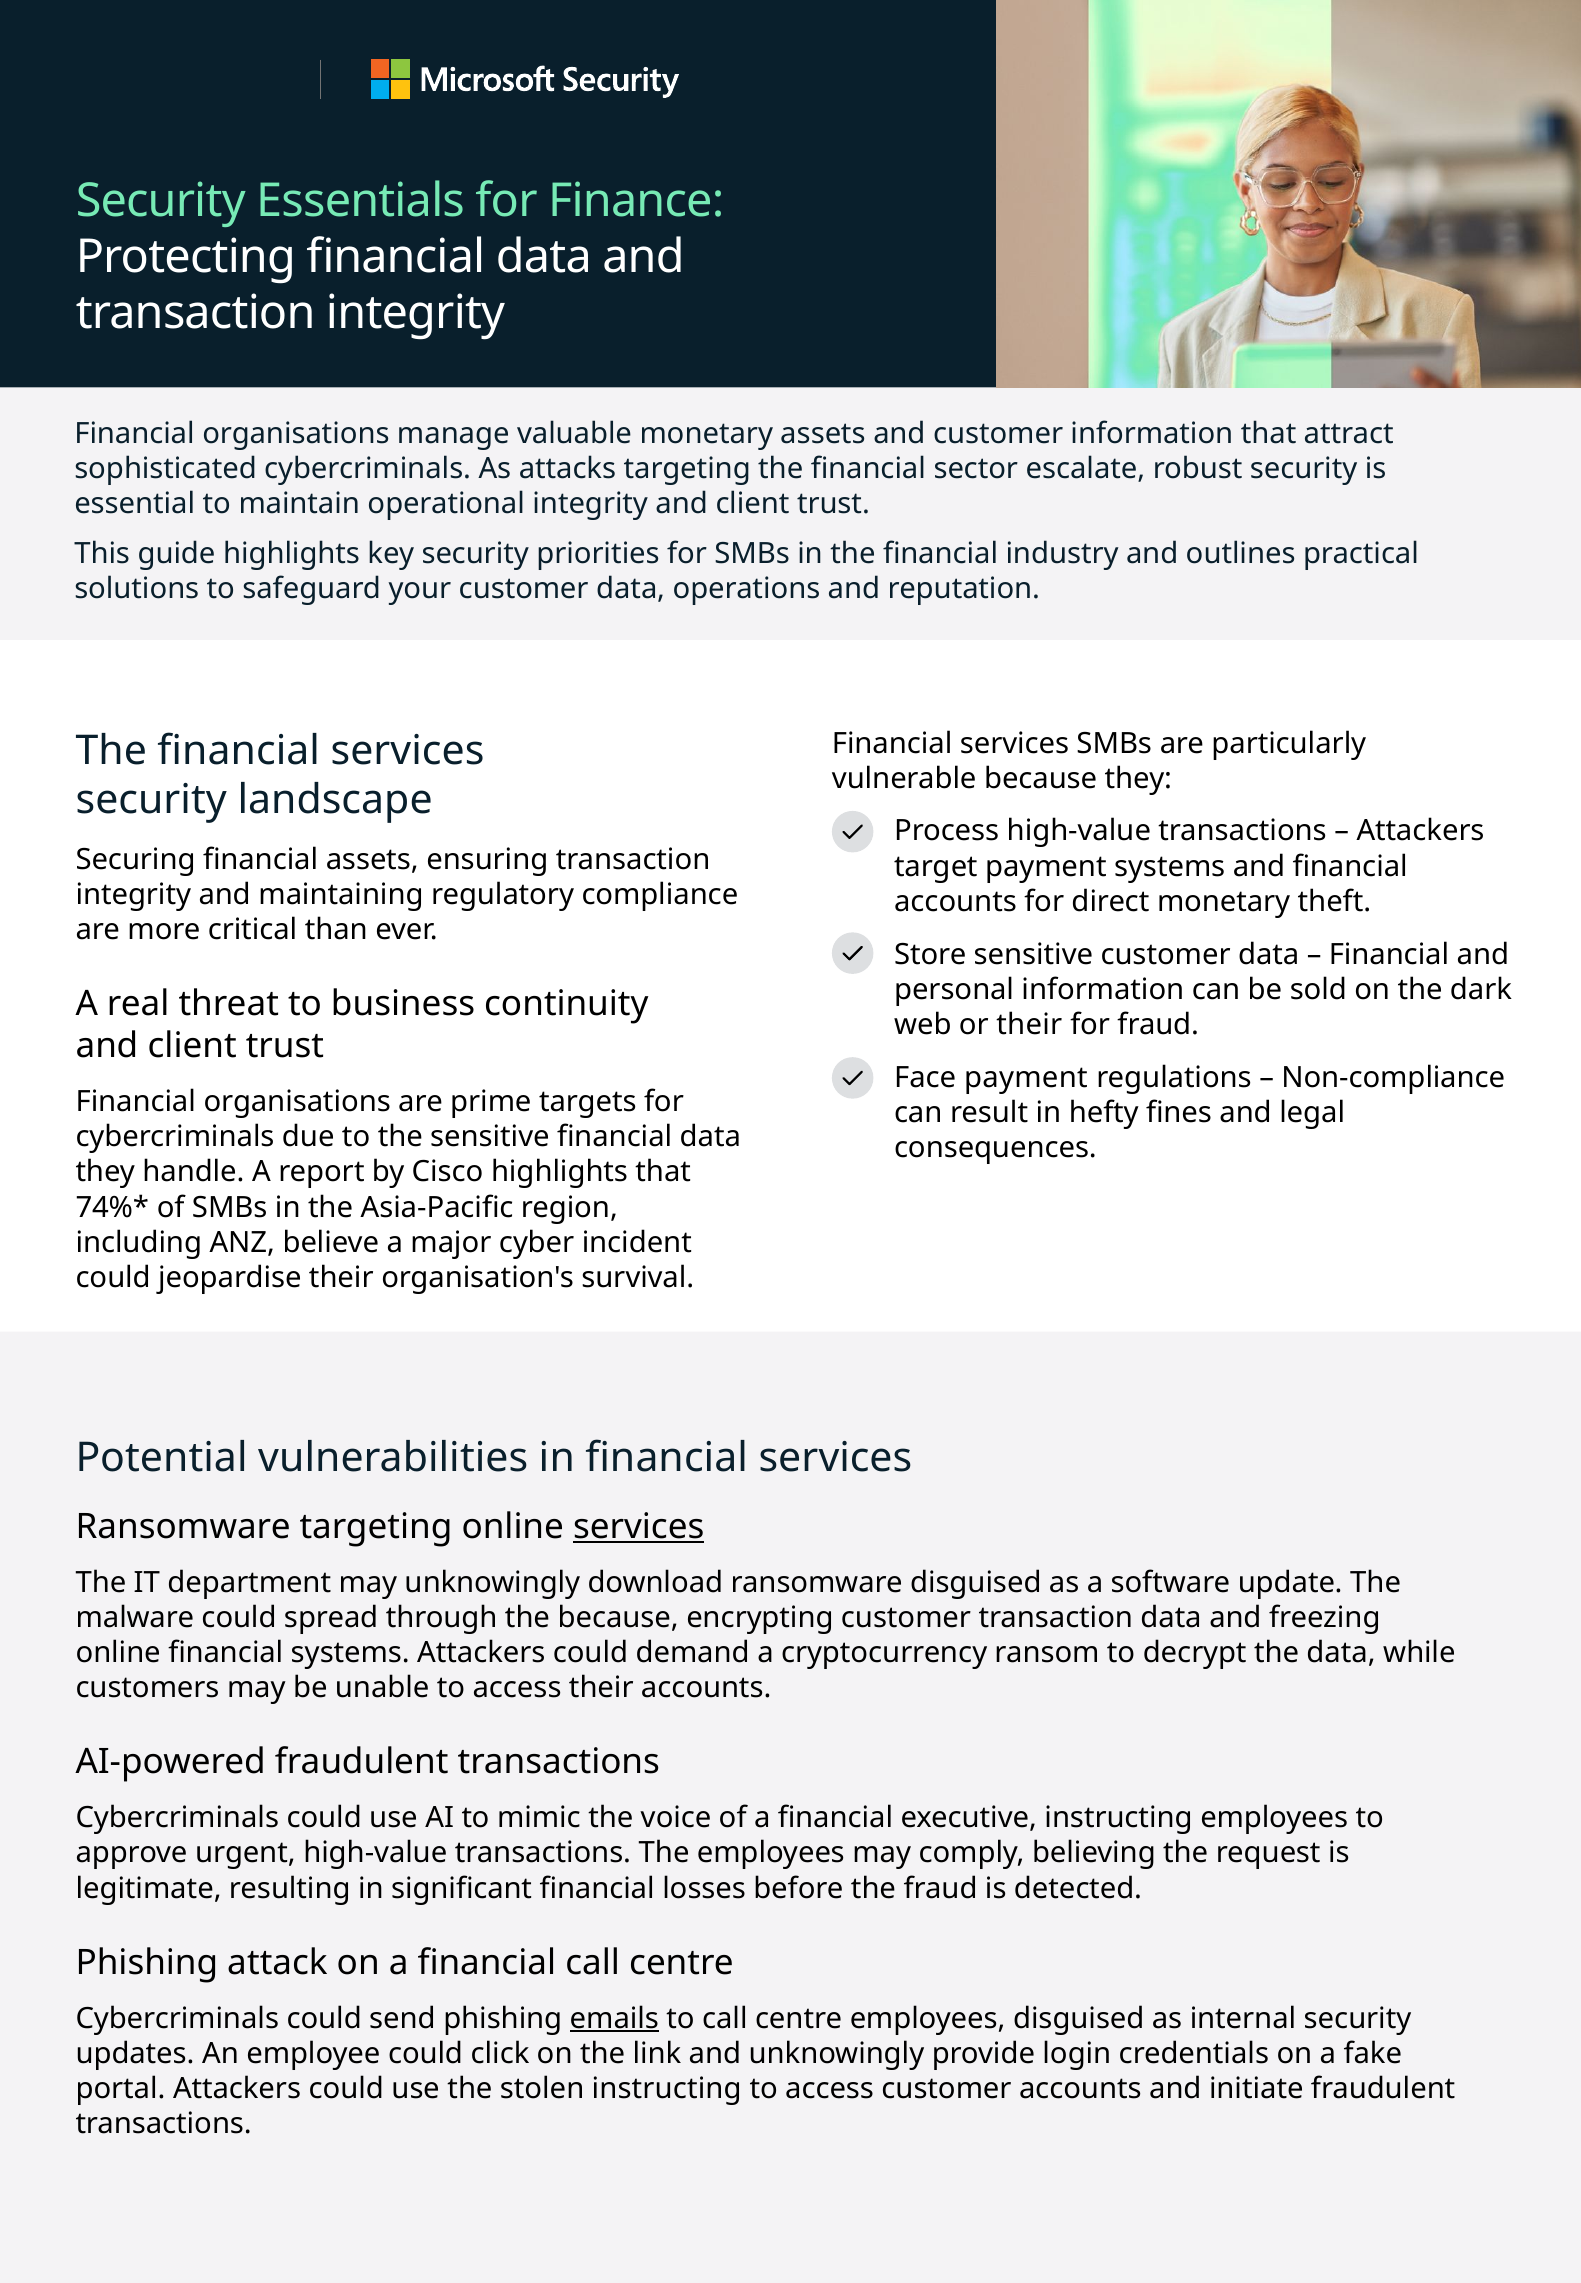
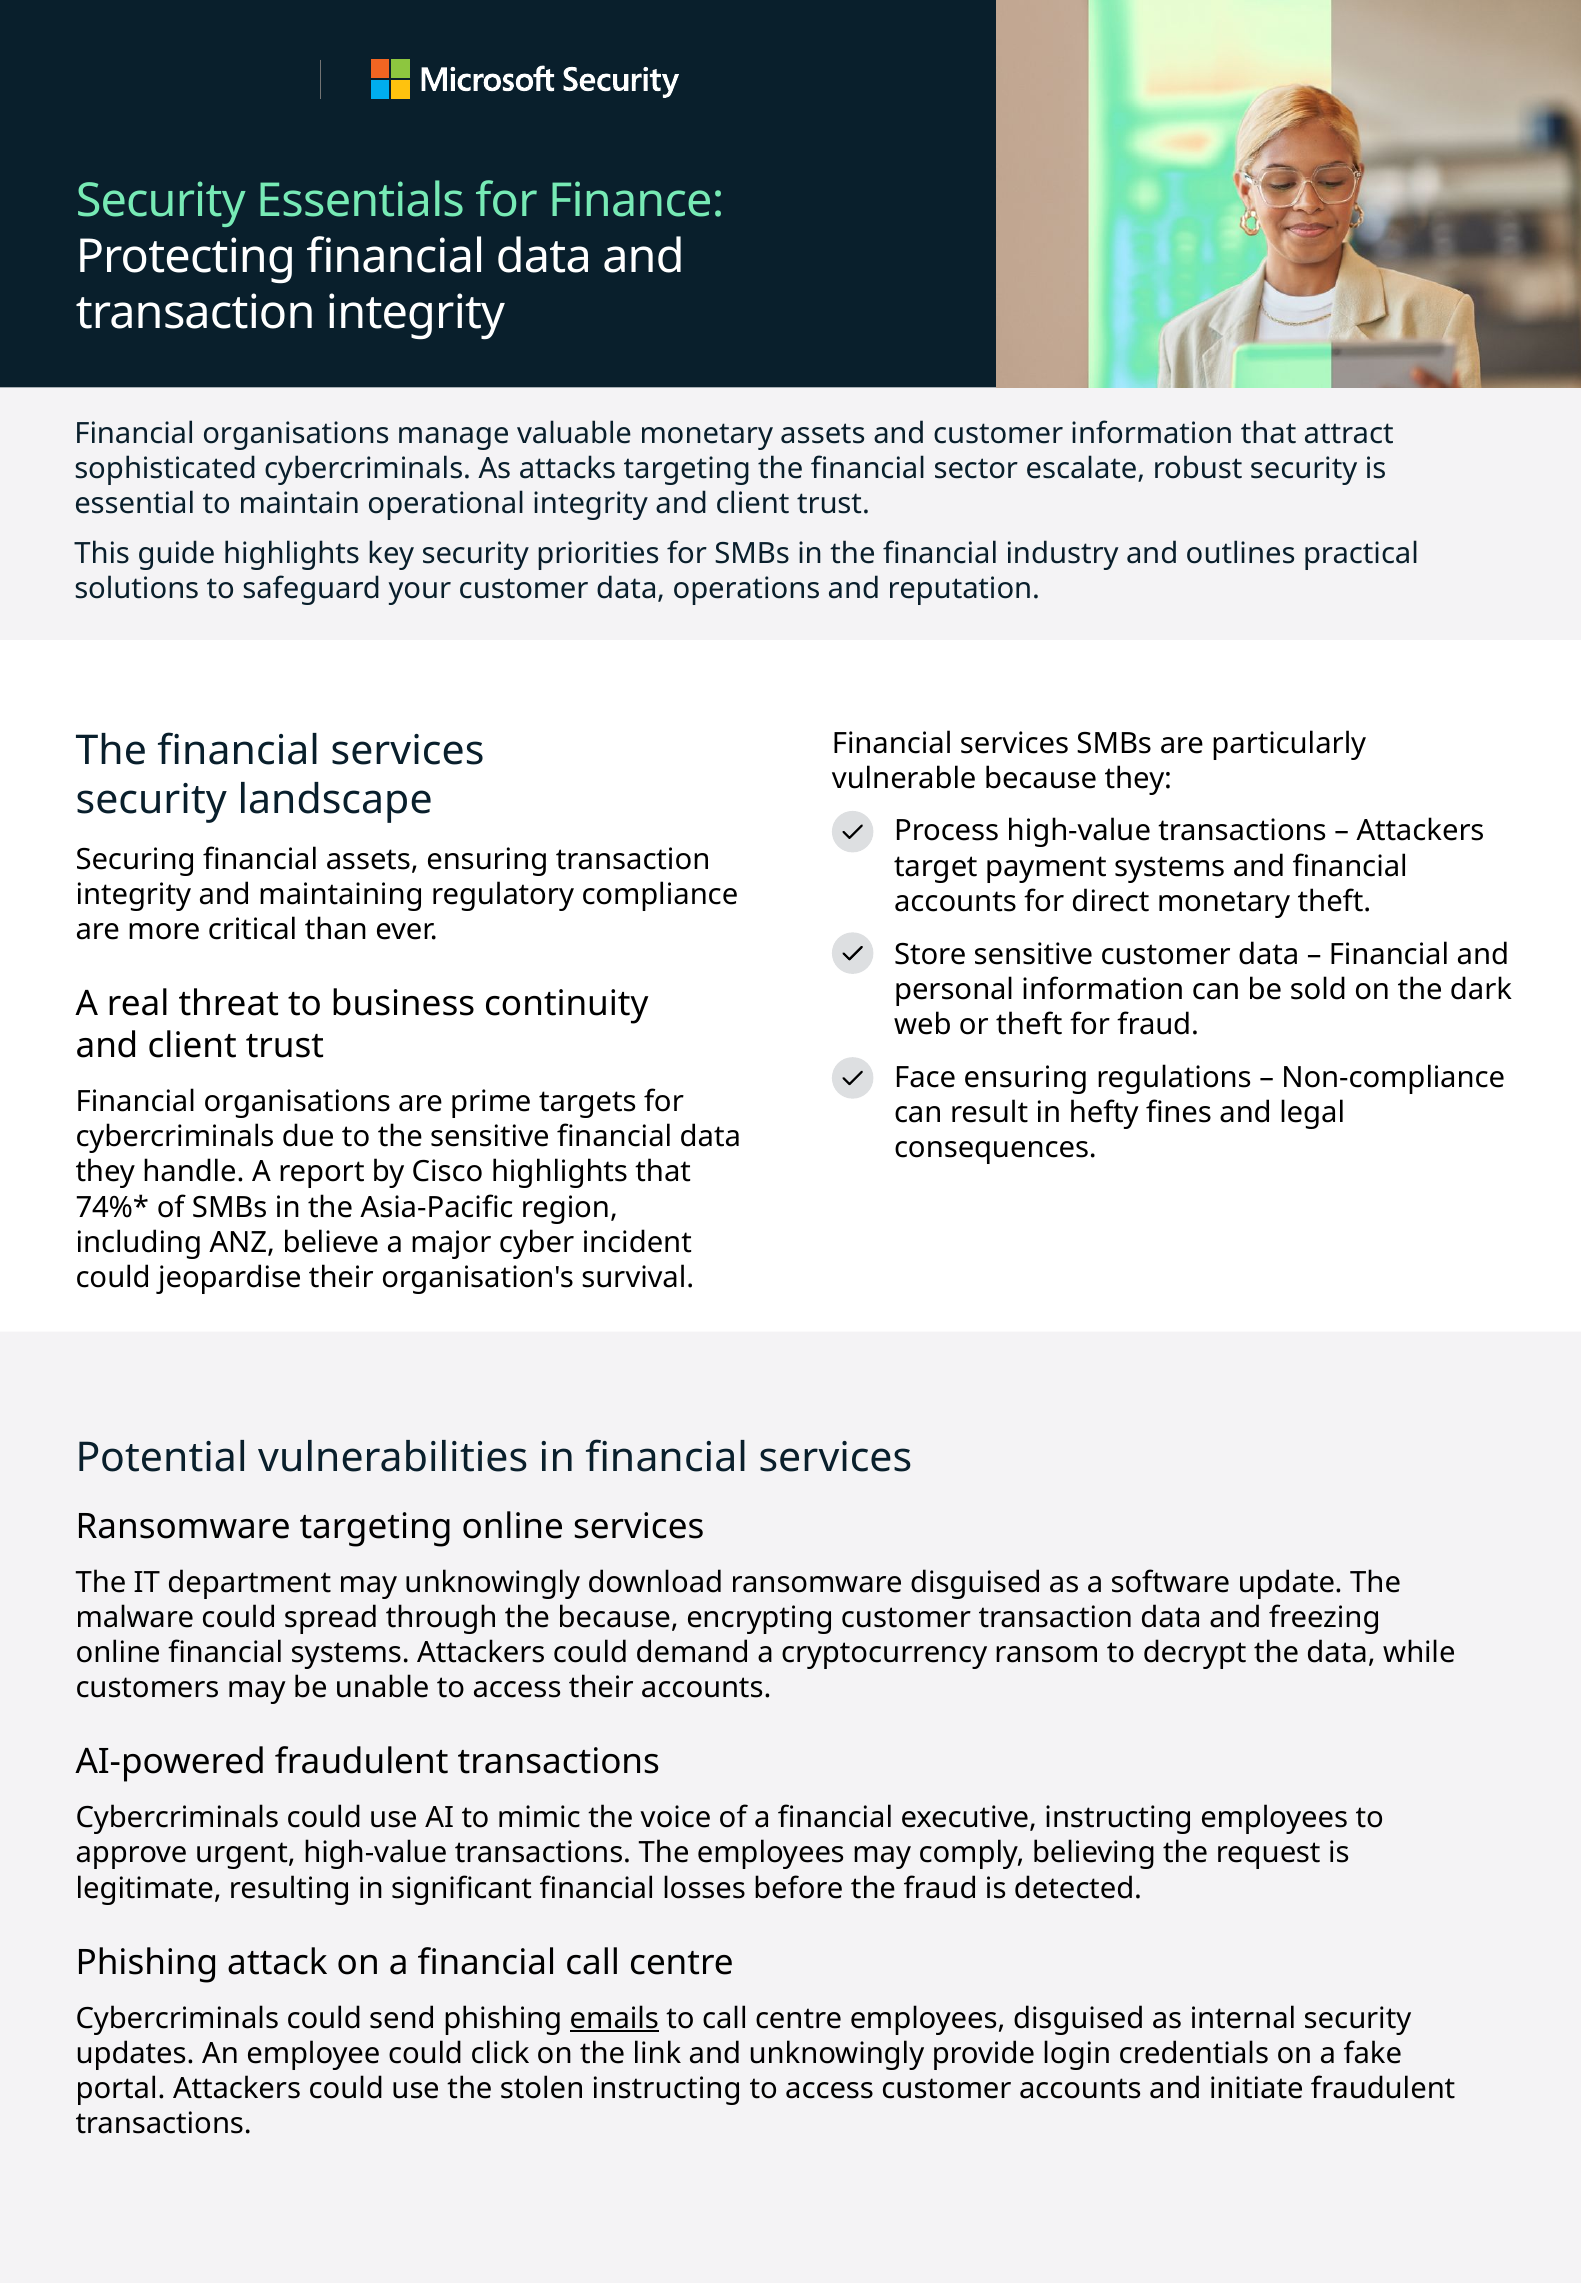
or their: their -> theft (1029, 1025)
Face payment: payment -> ensuring (1026, 1078)
services underline: present -> none (639, 1527)
